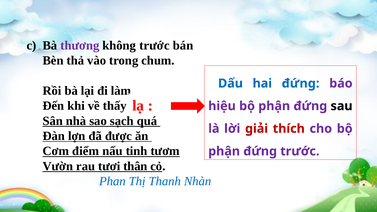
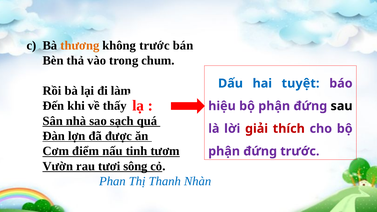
thương colour: purple -> orange (80, 46)
đứng: đứng -> tuyệt (301, 83)
thân: thân -> sông (135, 166)
